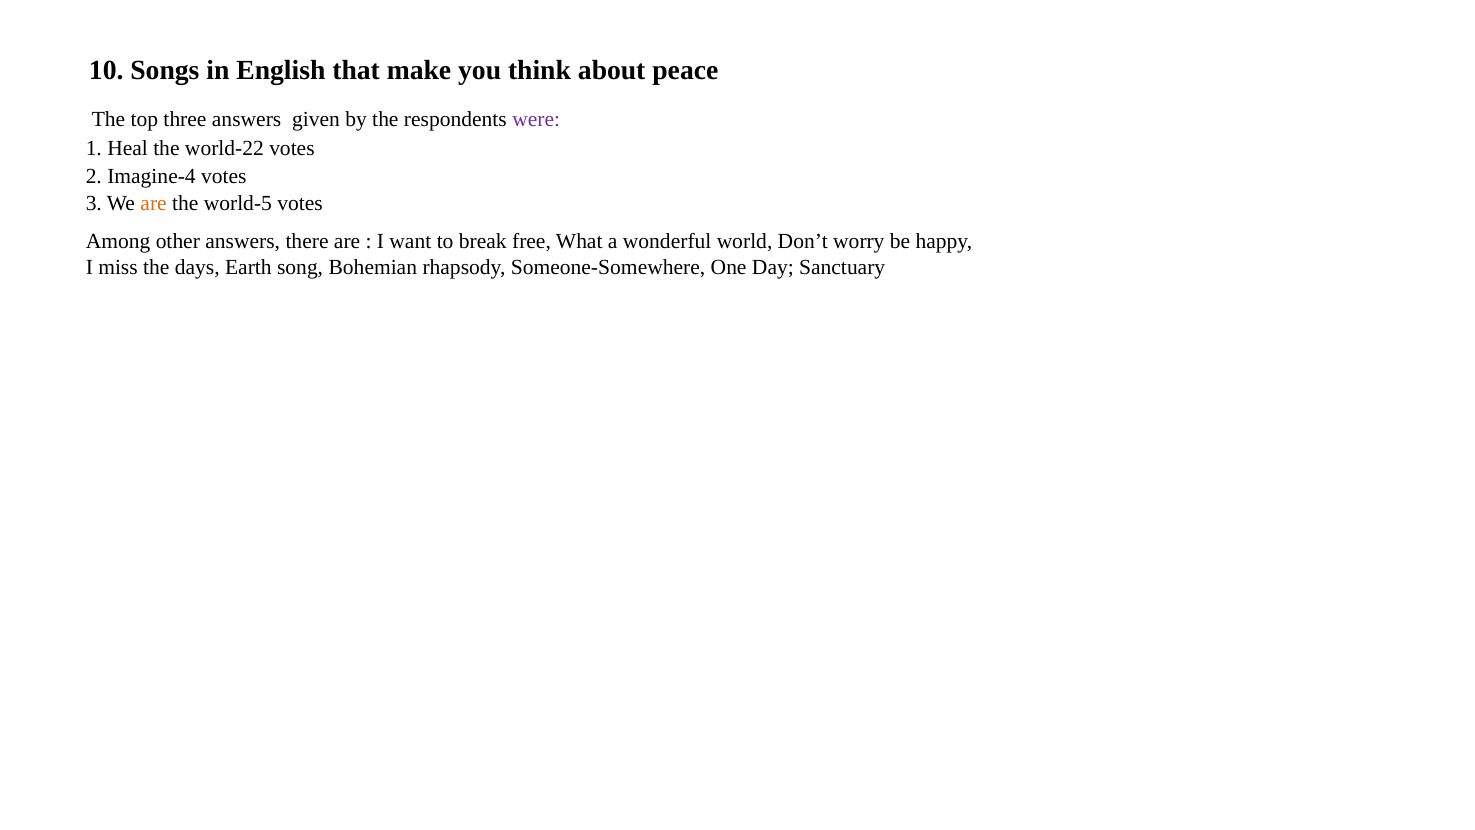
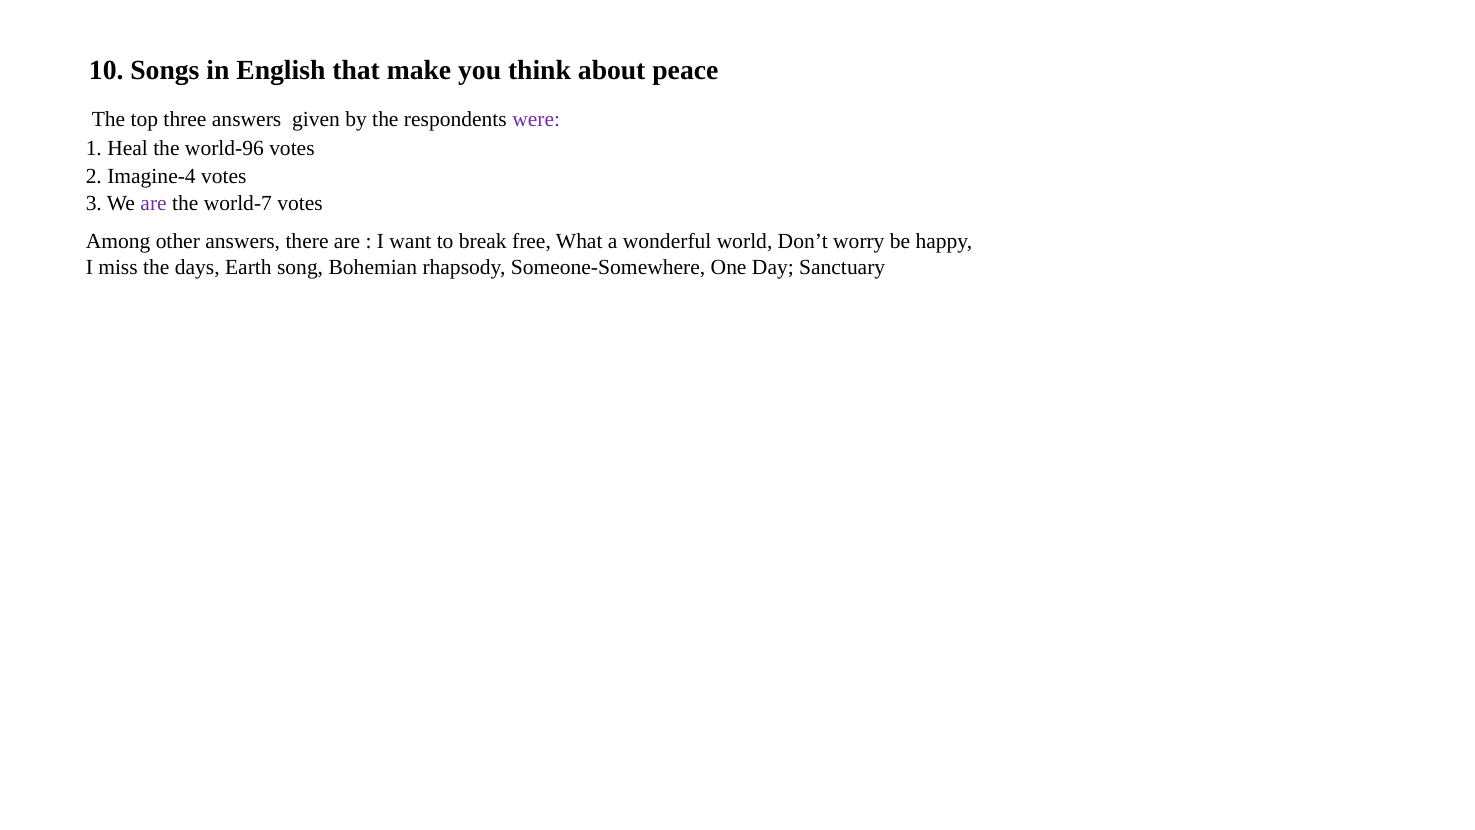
world-22: world-22 -> world-96 (224, 148)
are colour: orange -> purple (154, 204)
world-5: world-5 -> world-7 (238, 204)
